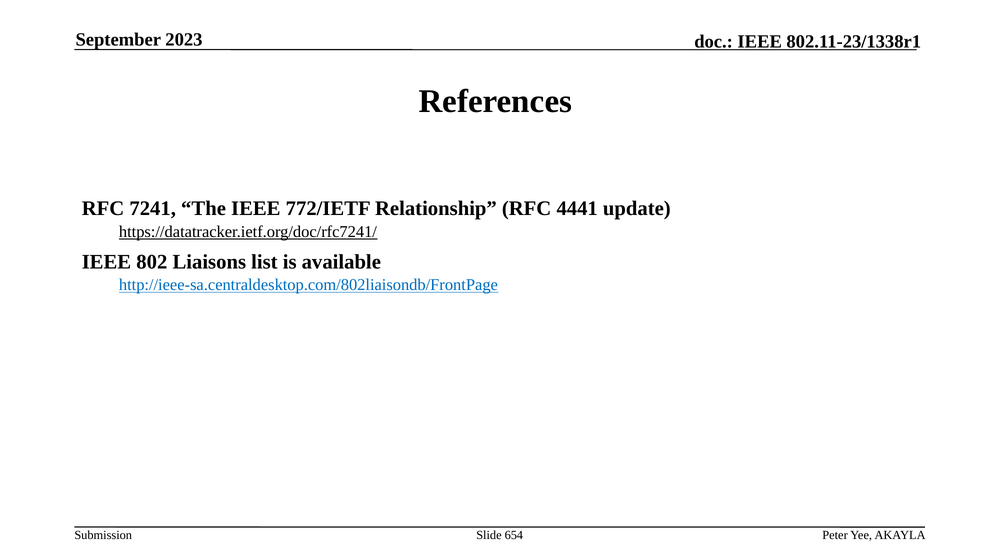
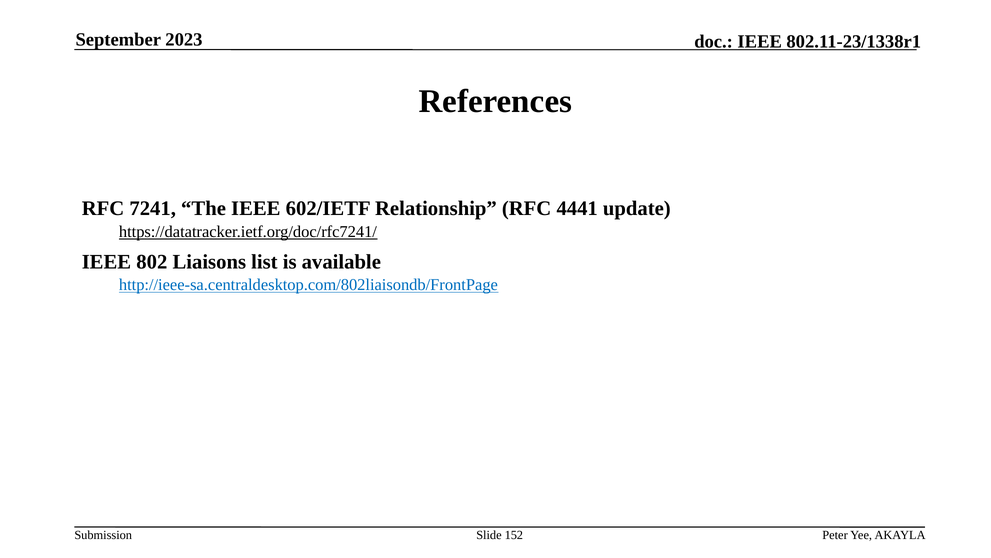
772/IETF: 772/IETF -> 602/IETF (328, 208)
654: 654 -> 152 (514, 535)
